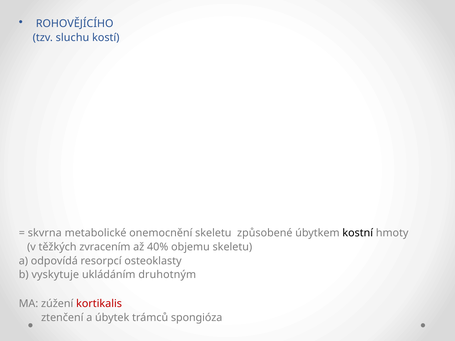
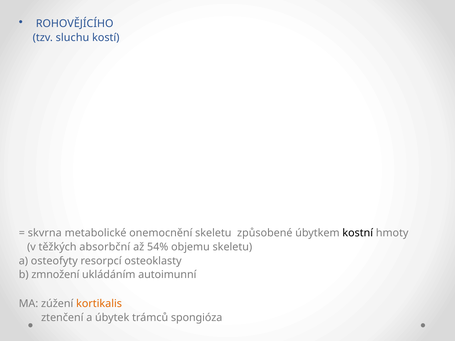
zvracením: zvracením -> absorbční (105, 247)
40%: 40% -> 54% (158, 247)
odpovídá: odpovídá -> osteofyty (54, 261)
vyskytuje: vyskytuje -> zmnožení (55, 275)
druhotným: druhotným -> autoimunní (167, 275)
kortikalis colour: red -> orange (99, 304)
